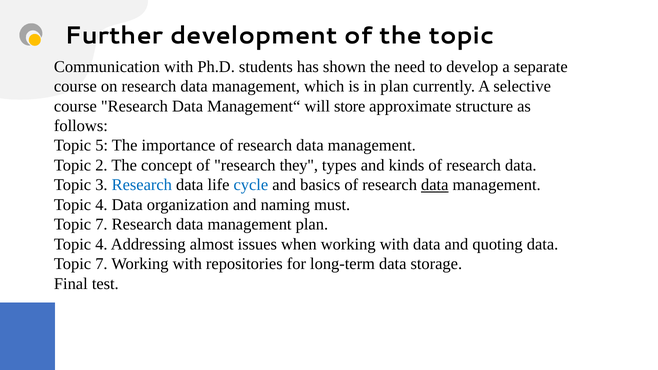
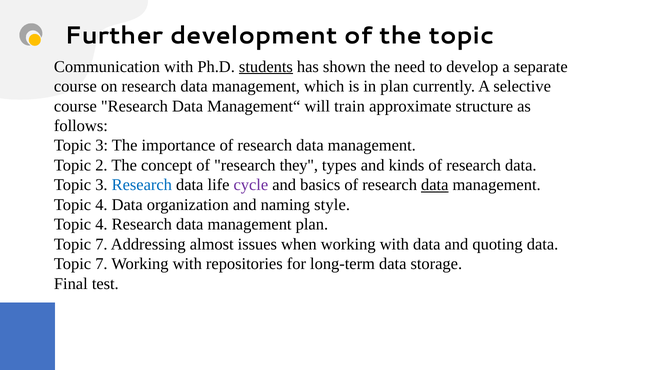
students underline: none -> present (266, 67)
store: store -> train (350, 106)
5: 5 -> 3 (102, 146)
cycle colour: blue -> purple (251, 185)
must: must -> style (332, 205)
7: 7 -> 4 (101, 225)
4: 4 -> 7 (101, 244)
